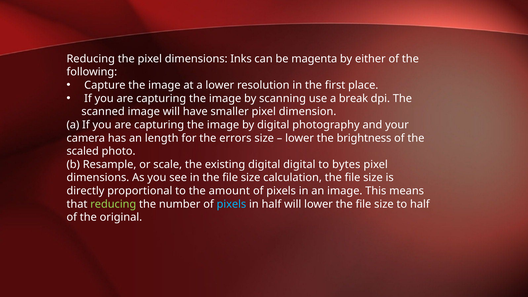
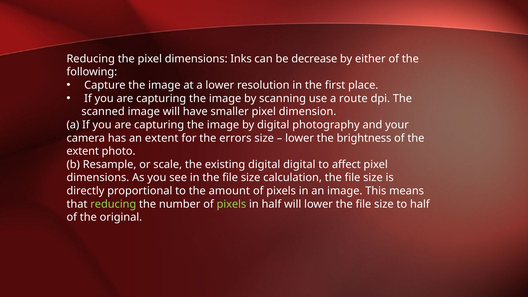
magenta: magenta -> decrease (314, 59)
break: break -> route (353, 98)
an length: length -> extent (162, 138)
scaled: scaled -> extent (83, 151)
bytes: bytes -> affect (346, 165)
pixels colour: light blue -> light green (231, 204)
